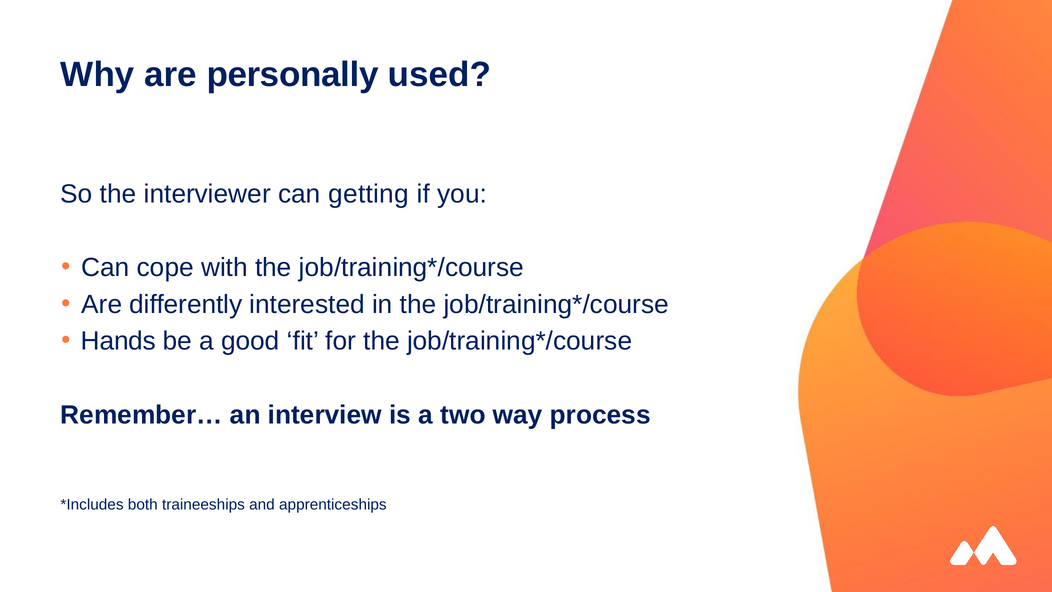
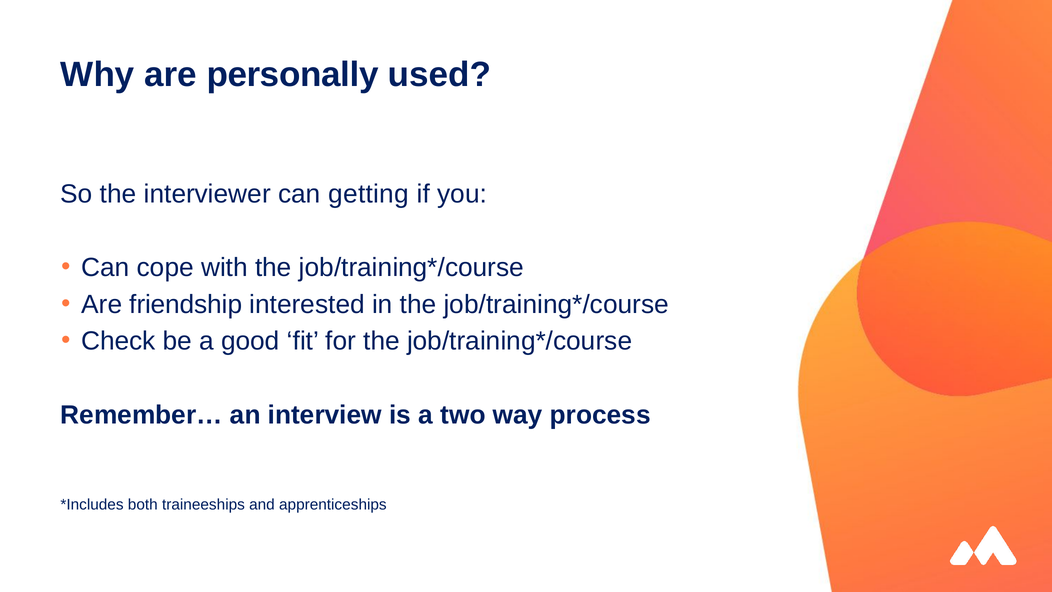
differently: differently -> friendship (186, 304)
Hands: Hands -> Check (118, 341)
